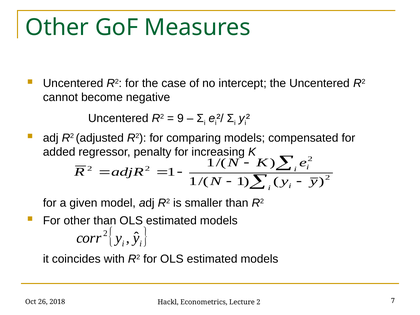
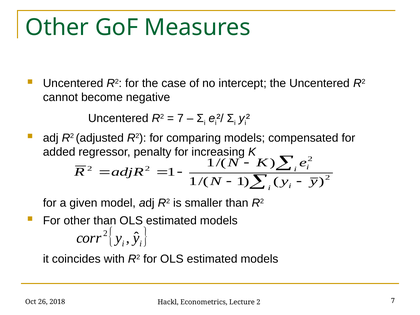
9: 9 -> 7 (180, 118)
